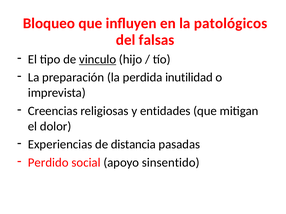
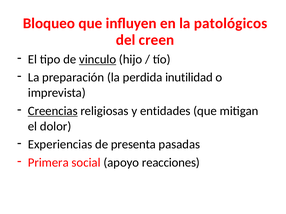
falsas: falsas -> creen (157, 40)
Creencias underline: none -> present (53, 111)
distancia: distancia -> presenta (133, 145)
Perdido: Perdido -> Primera (48, 163)
sinsentido: sinsentido -> reacciones (171, 163)
